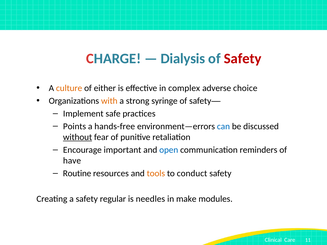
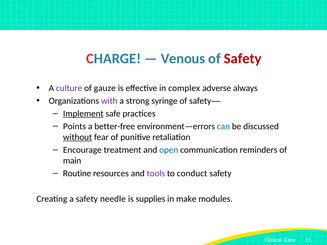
Dialysis: Dialysis -> Venous (183, 59)
culture colour: orange -> purple (69, 88)
either: either -> gauze (105, 88)
choice: choice -> always (245, 88)
with colour: orange -> purple (109, 101)
Implement underline: none -> present (83, 114)
hands-free: hands-free -> better-free (115, 126)
important: important -> treatment (123, 150)
have: have -> main (72, 161)
tools colour: orange -> purple (156, 174)
regular: regular -> needle (113, 199)
needles: needles -> supplies (150, 199)
